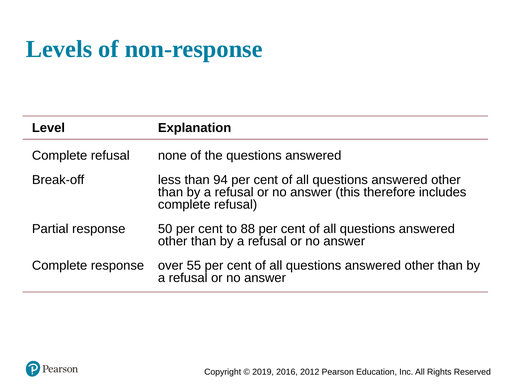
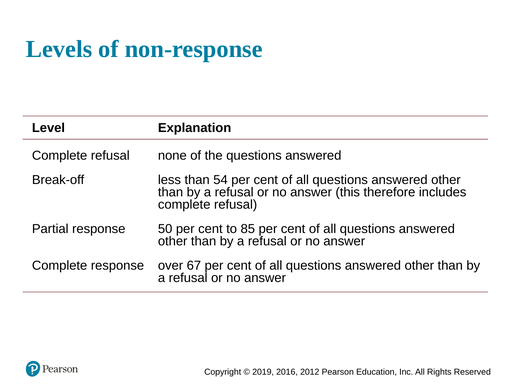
94: 94 -> 54 (221, 180)
88: 88 -> 85 (248, 229)
55: 55 -> 67 (194, 266)
